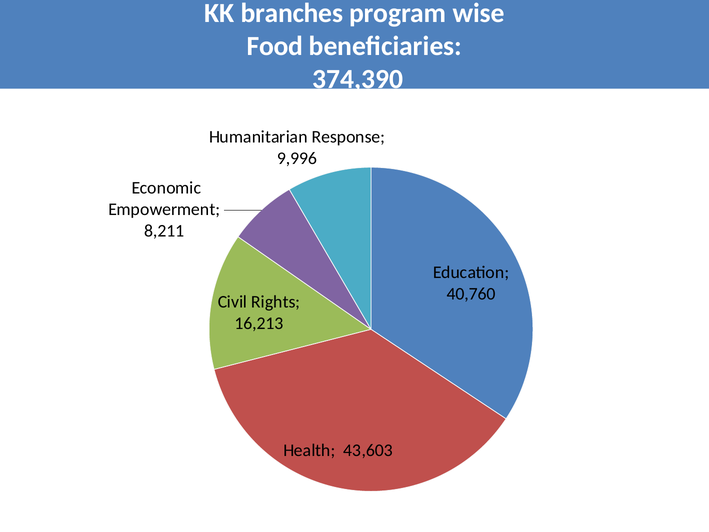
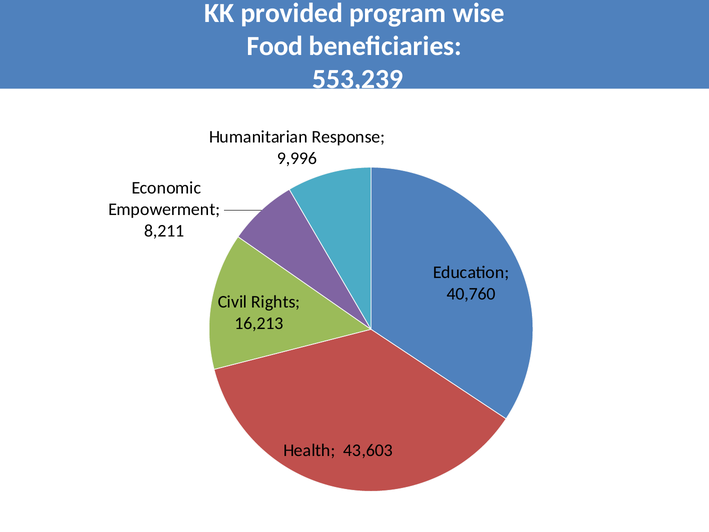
branches: branches -> provided (292, 13)
374,390: 374,390 -> 553,239 (358, 79)
